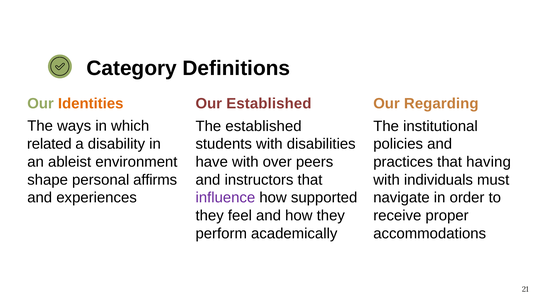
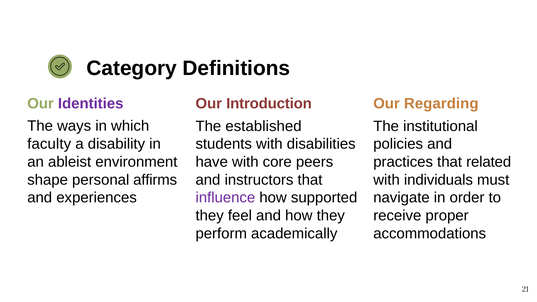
Identities colour: orange -> purple (91, 104)
Our Established: Established -> Introduction (269, 104)
related: related -> faculty (49, 144)
over: over -> core (277, 162)
having: having -> related (489, 162)
